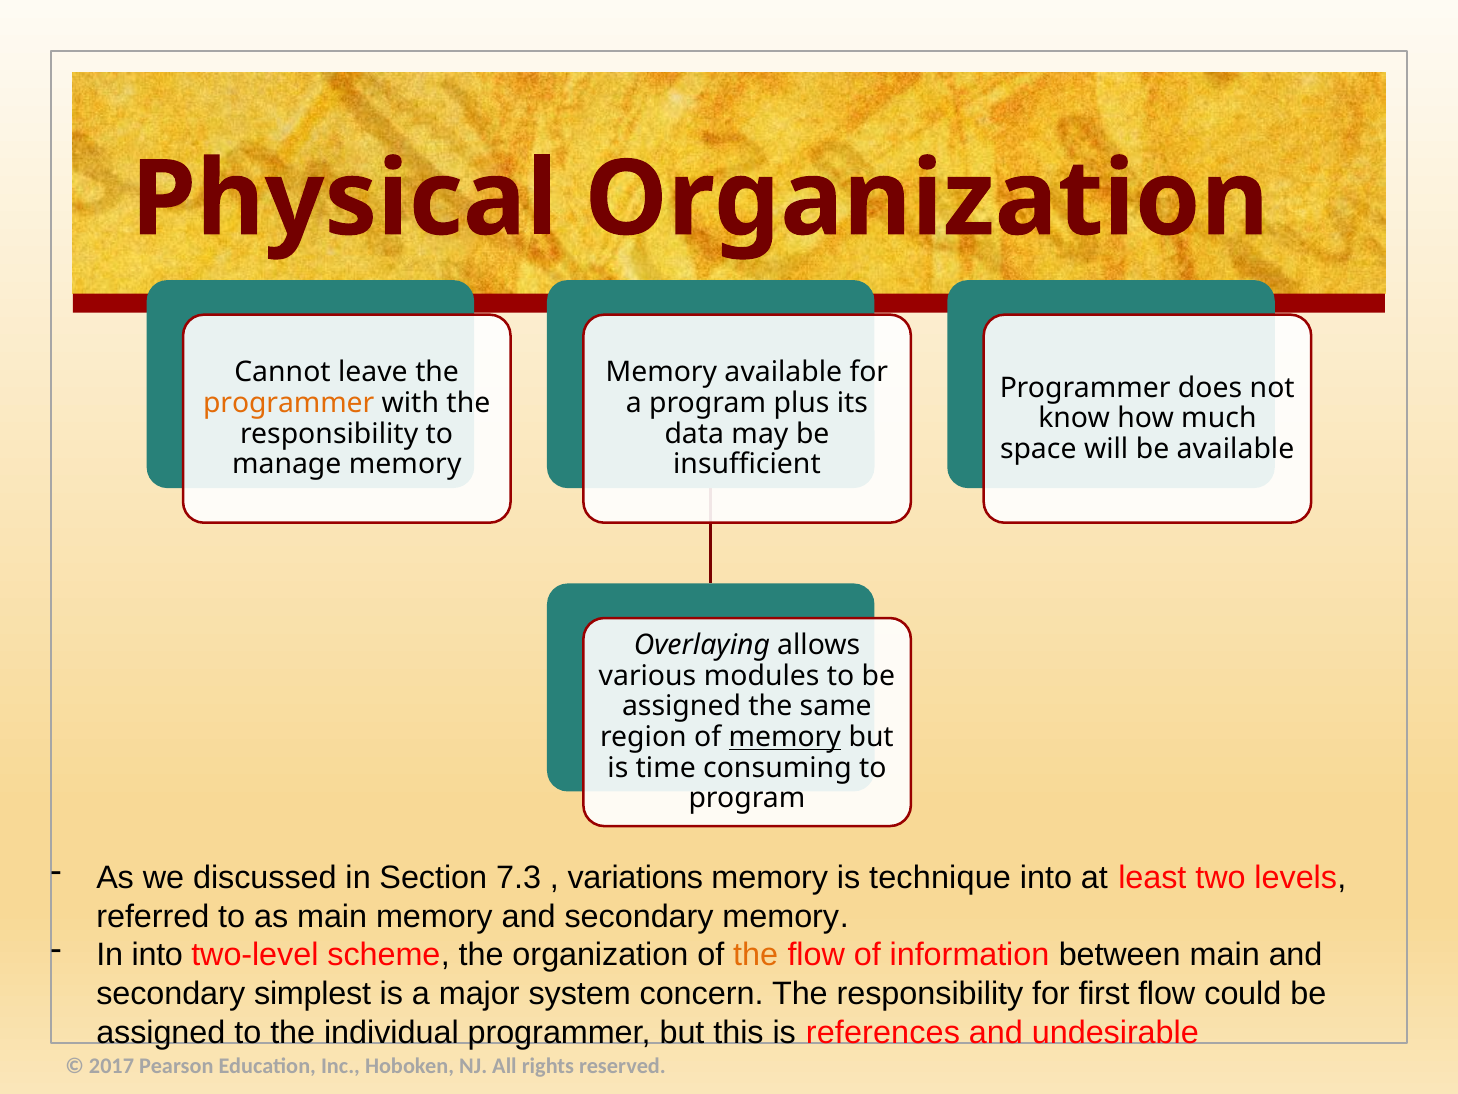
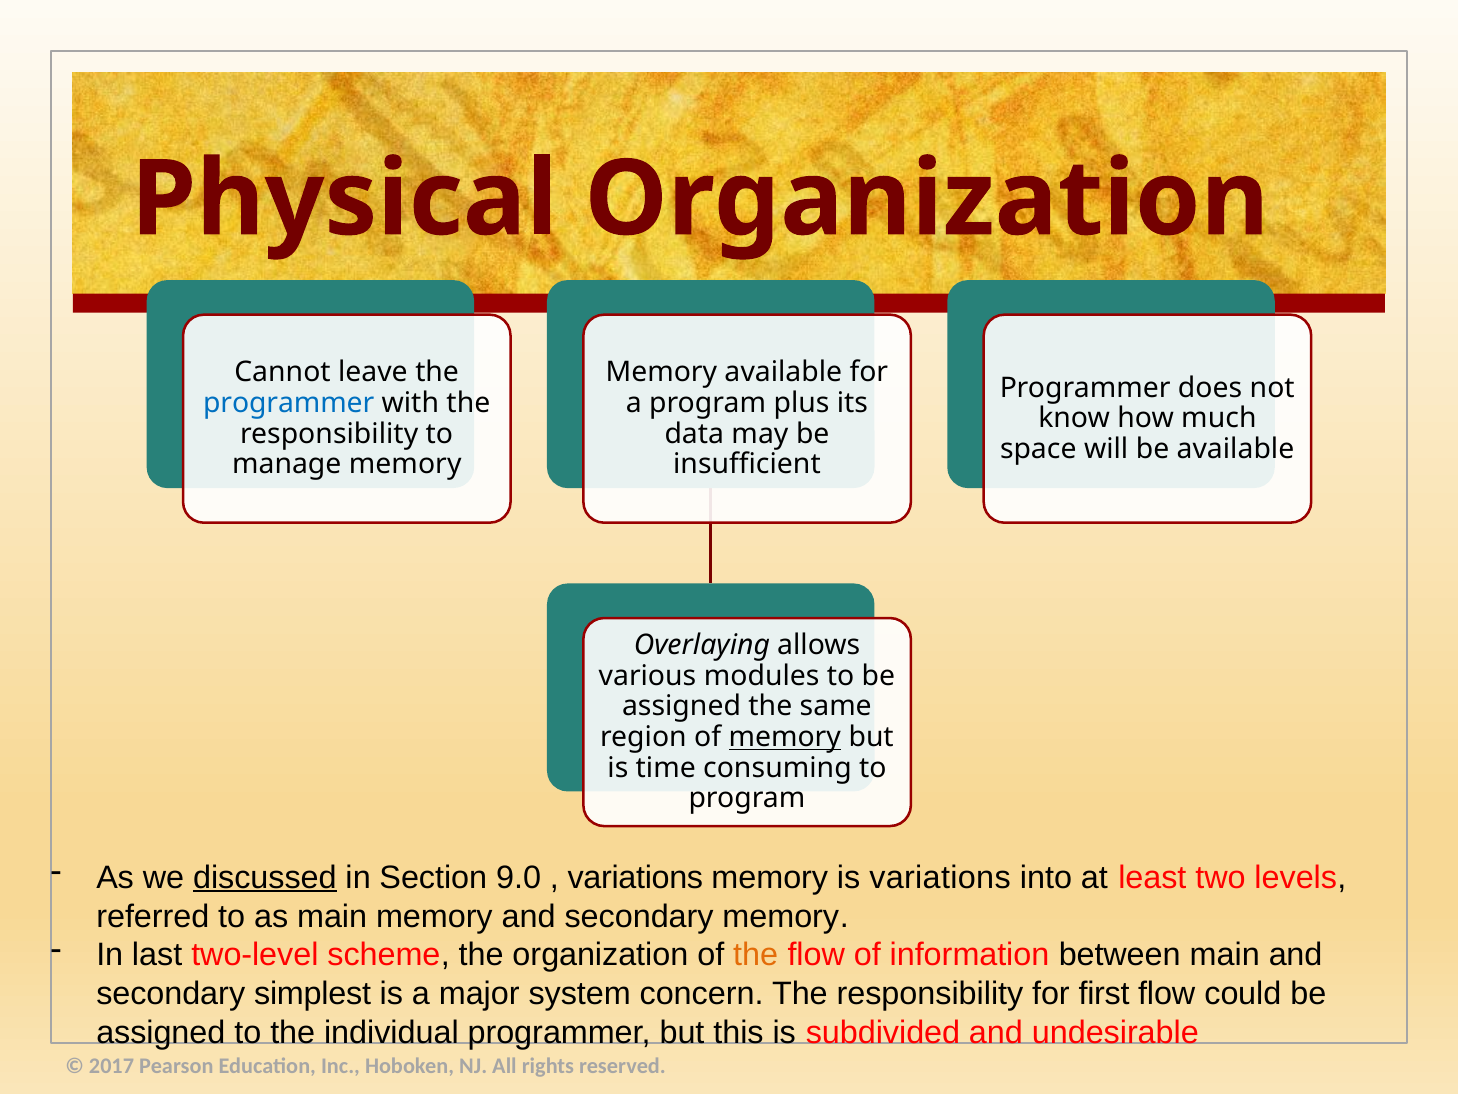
programmer colour: orange -> blue (289, 403)
discussed underline: none -> present (265, 877)
7.3: 7.3 -> 9.0 (519, 877)
is technique: technique -> variations (940, 877)
In into: into -> last (157, 955)
references: references -> subdivided (883, 1033)
